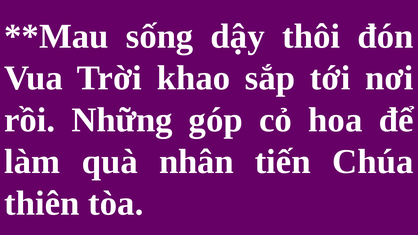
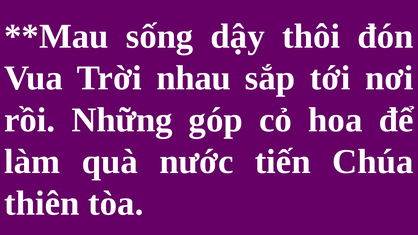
khao: khao -> nhau (194, 78)
nhân: nhân -> nước (196, 162)
